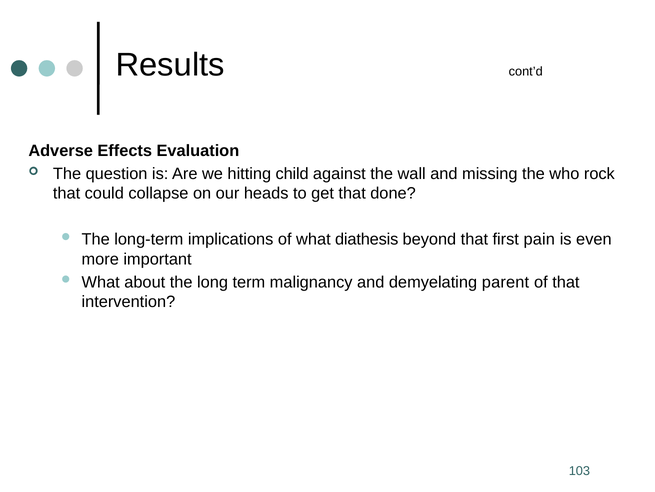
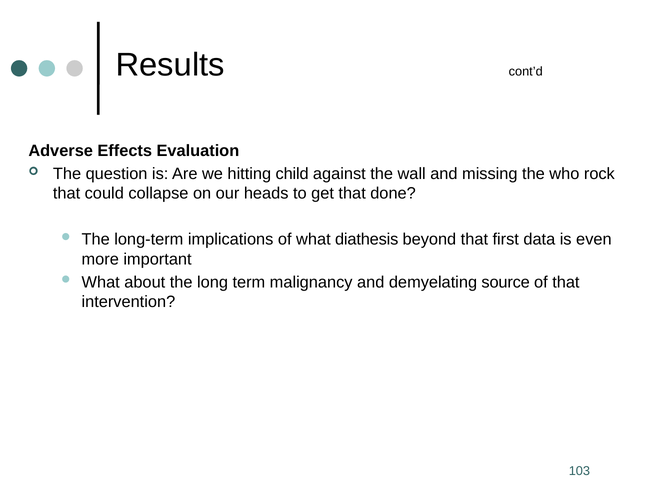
pain: pain -> data (539, 239)
parent: parent -> source (506, 282)
